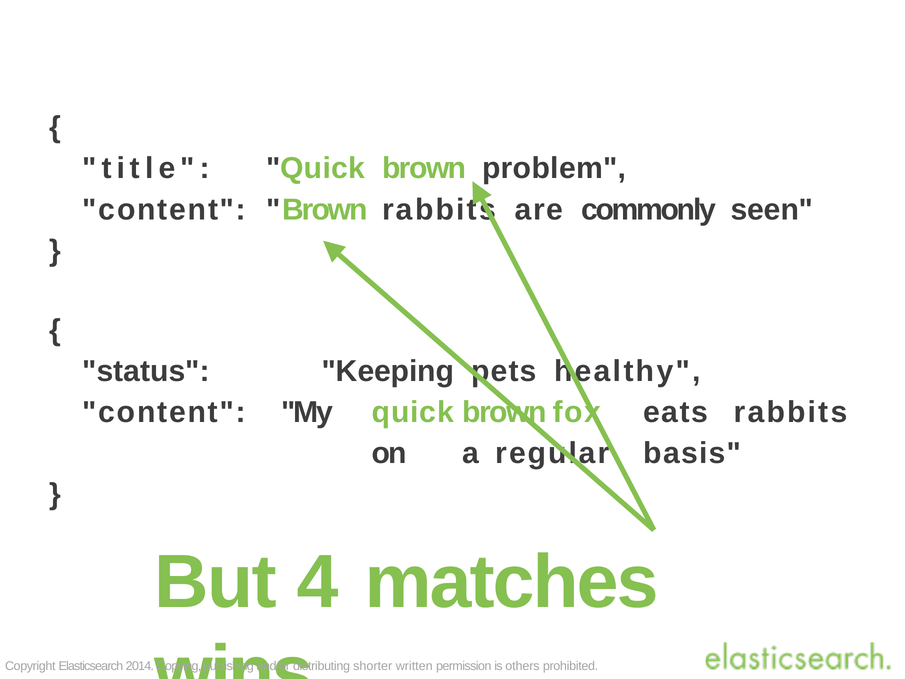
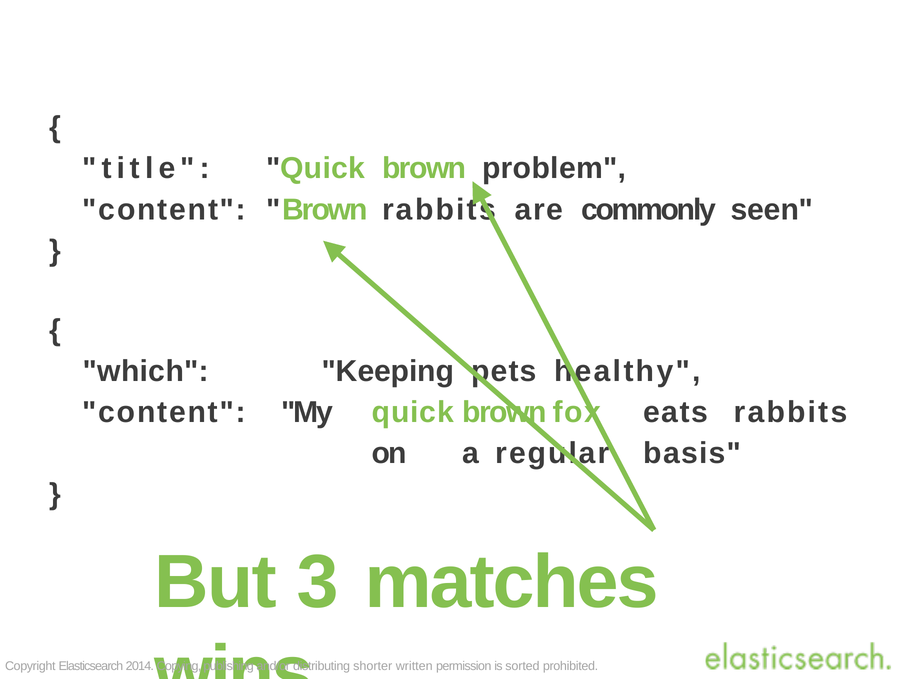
status: status -> which (146, 371)
4: 4 -> 3 (318, 582)
others: others -> sorted (522, 666)
